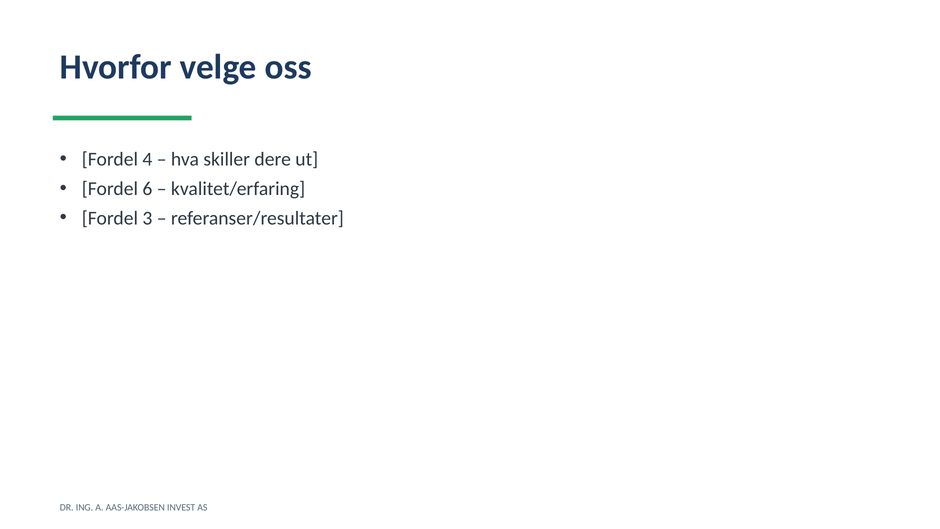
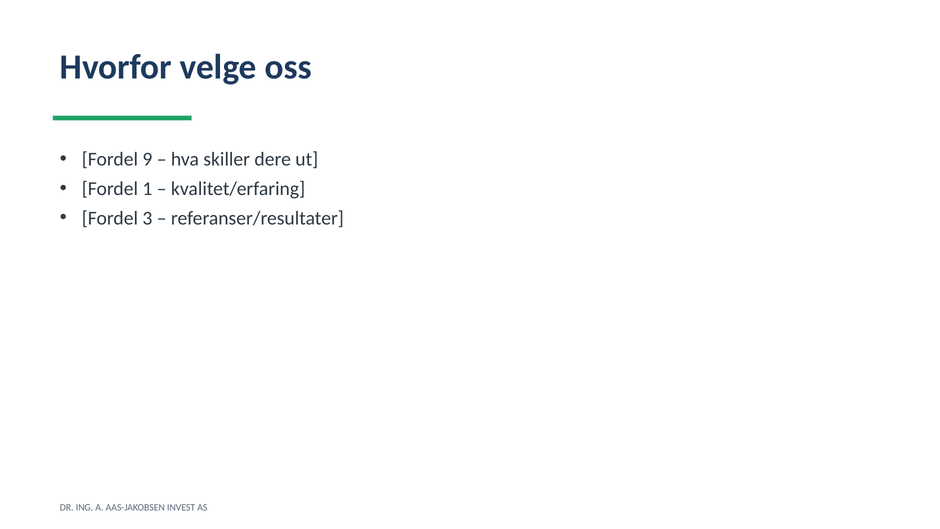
4: 4 -> 9 (147, 159)
6: 6 -> 1 (147, 189)
